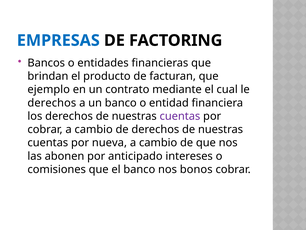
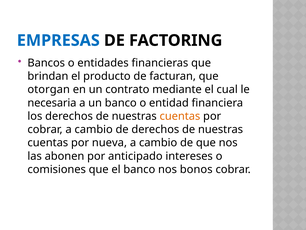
ejemplo: ejemplo -> otorgan (49, 89)
derechos: derechos -> necesaria (52, 103)
cuentas colour: purple -> orange (180, 116)
